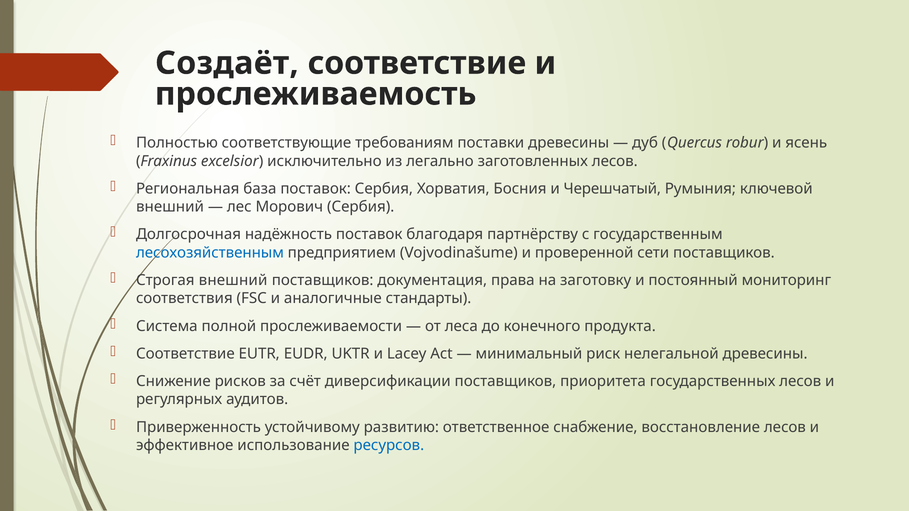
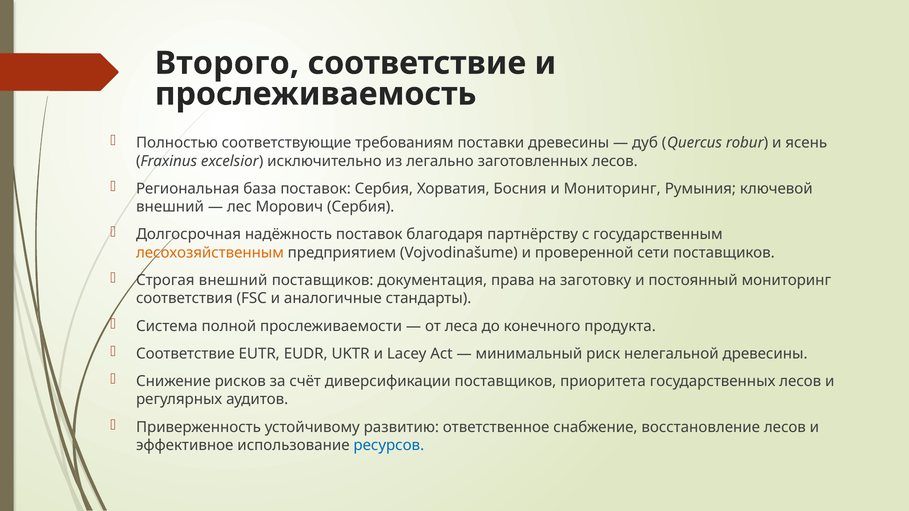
Создаёт: Создаёт -> Второго (227, 63)
и Черешчатый: Черешчатый -> Мониторинг (612, 189)
лесохозяйственным colour: blue -> orange (210, 253)
